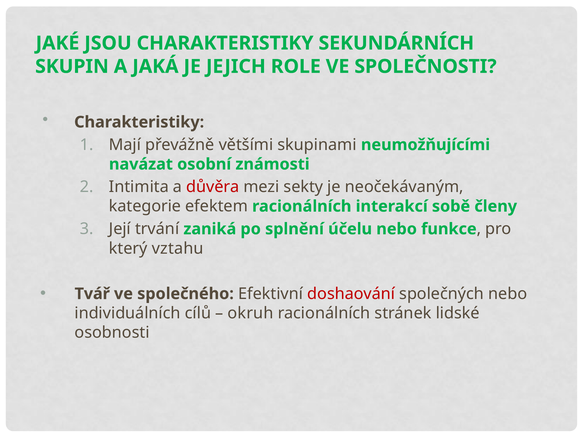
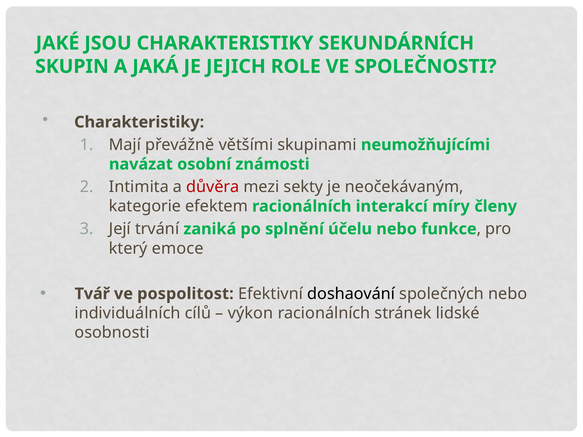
sobě: sobě -> míry (451, 206)
vztahu: vztahu -> emoce (178, 249)
společného: společného -> pospolitost (185, 294)
doshaování colour: red -> black (351, 294)
okruh: okruh -> výkon (250, 313)
